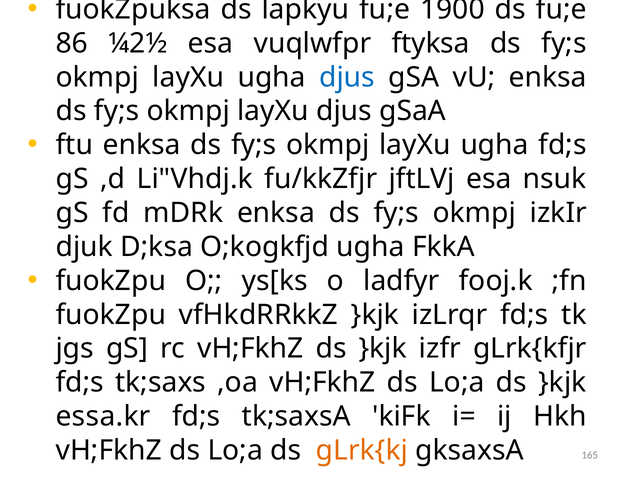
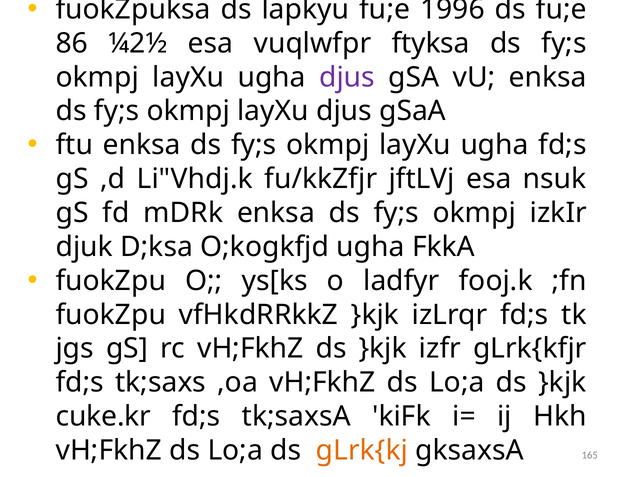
1900: 1900 -> 1996 (452, 9)
djus colour: blue -> purple (347, 77)
essa.kr: essa.kr -> cuke.kr (103, 416)
